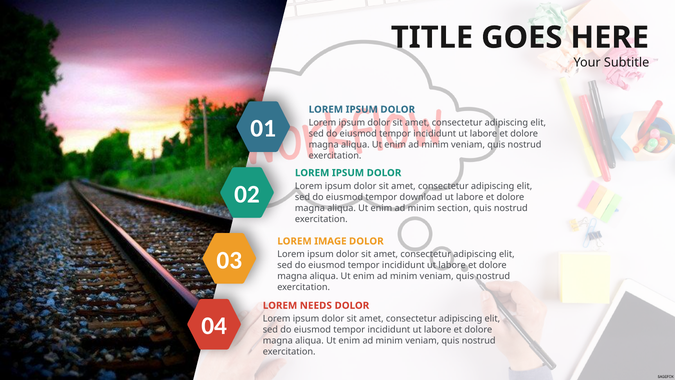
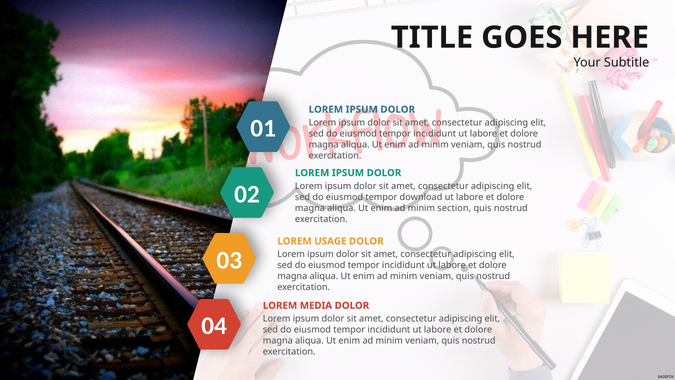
IMAGE: IMAGE -> USAGE (330, 241)
NEEDS: NEEDS -> MEDIA (316, 305)
